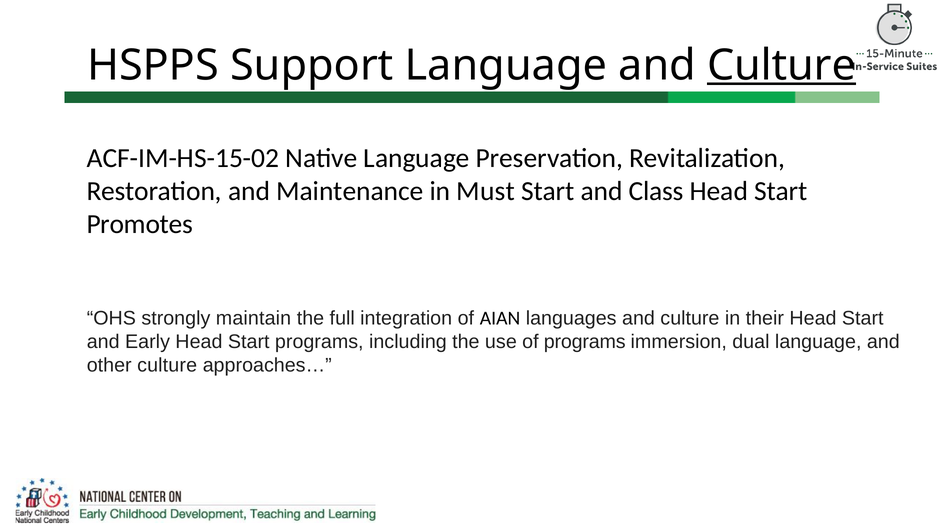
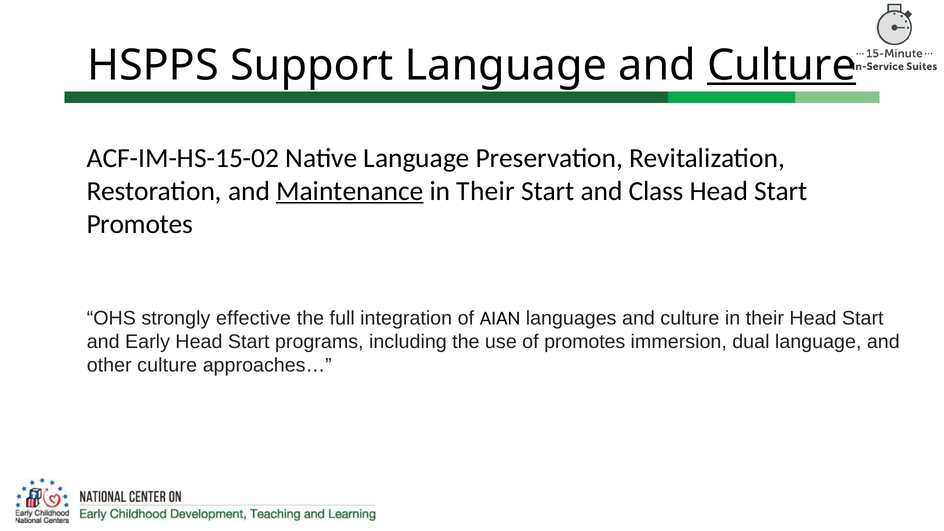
Maintenance underline: none -> present (350, 191)
Must: Must -> Their (486, 191)
maintain: maintain -> effective (253, 318)
of programs: programs -> promotes (585, 342)
